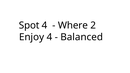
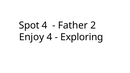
Where: Where -> Father (73, 25)
Balanced: Balanced -> Exploring (82, 37)
